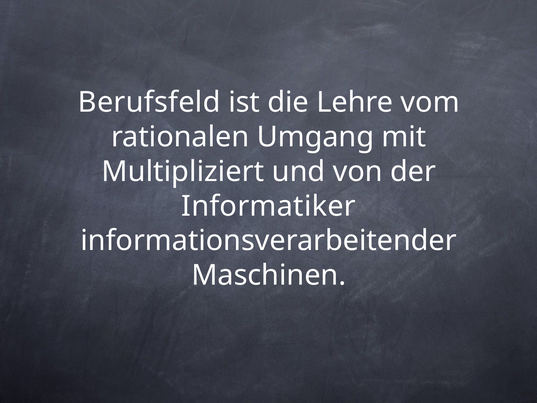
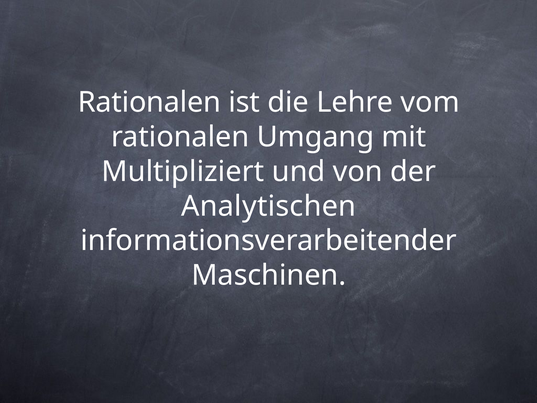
Berufsfeld: Berufsfeld -> Rationalen (149, 102)
Informatiker: Informatiker -> Analytischen (269, 206)
